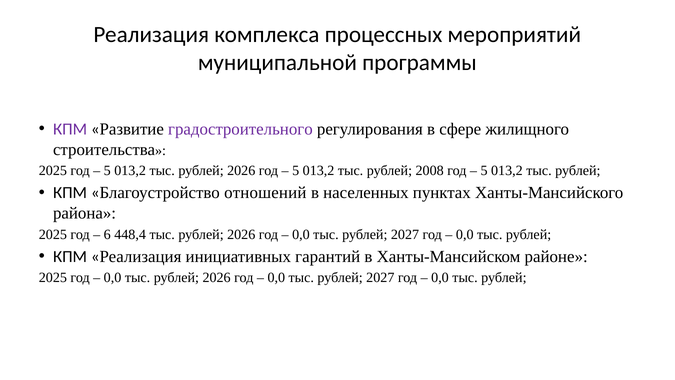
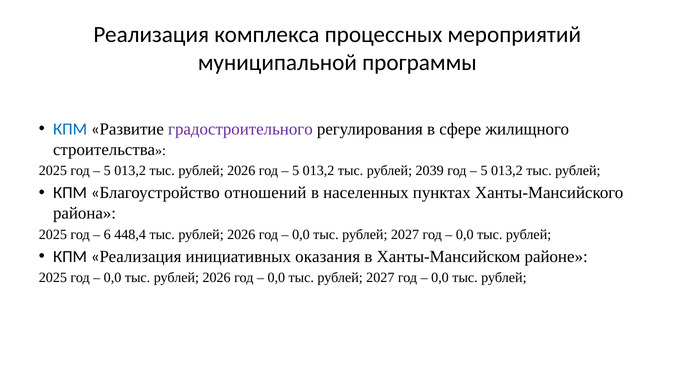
КПМ colour: purple -> blue (70, 129)
2008: 2008 -> 2039 (430, 171)
гарантий: гарантий -> оказания (328, 256)
